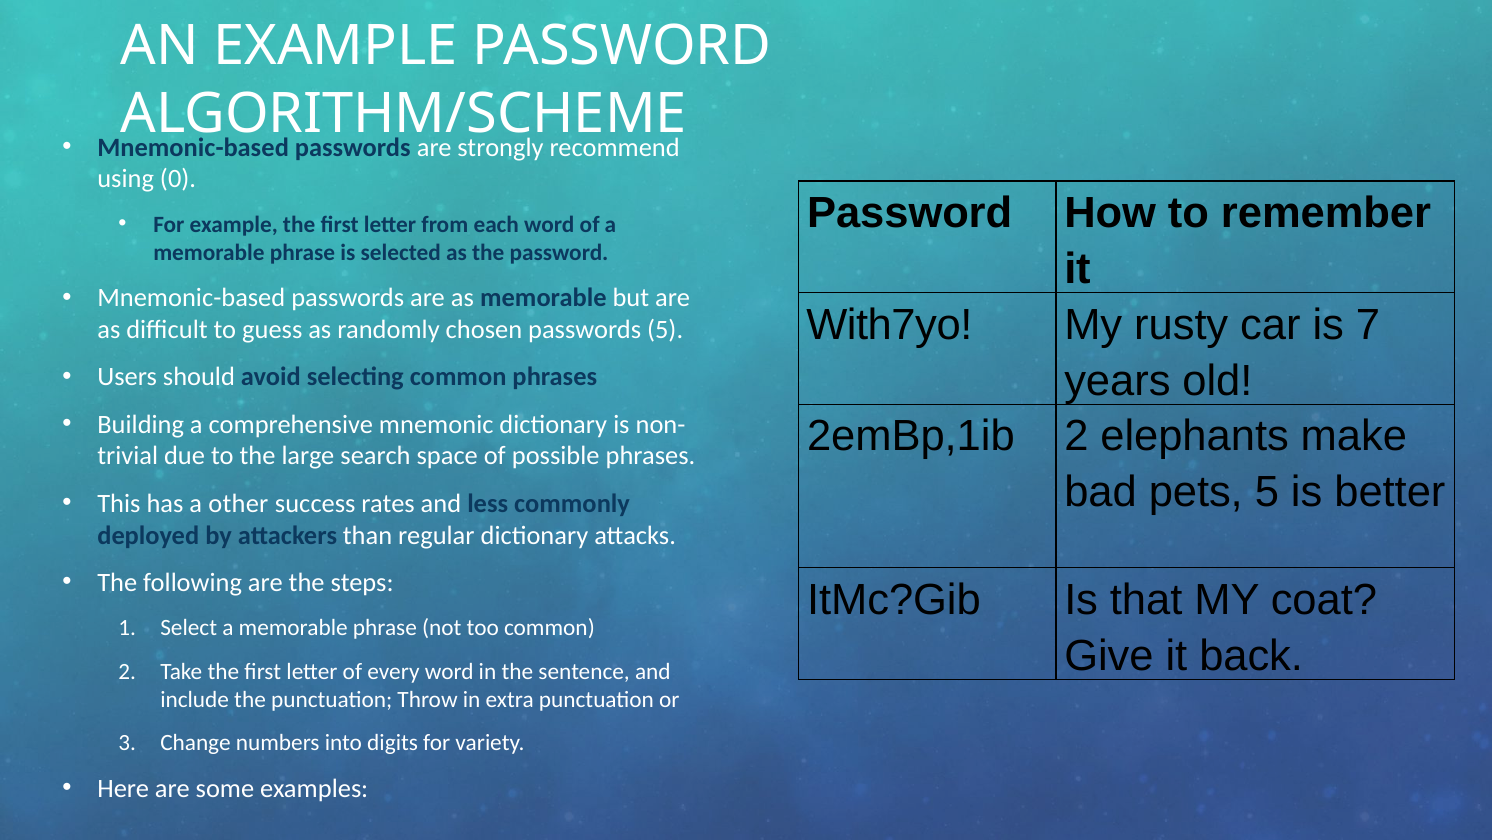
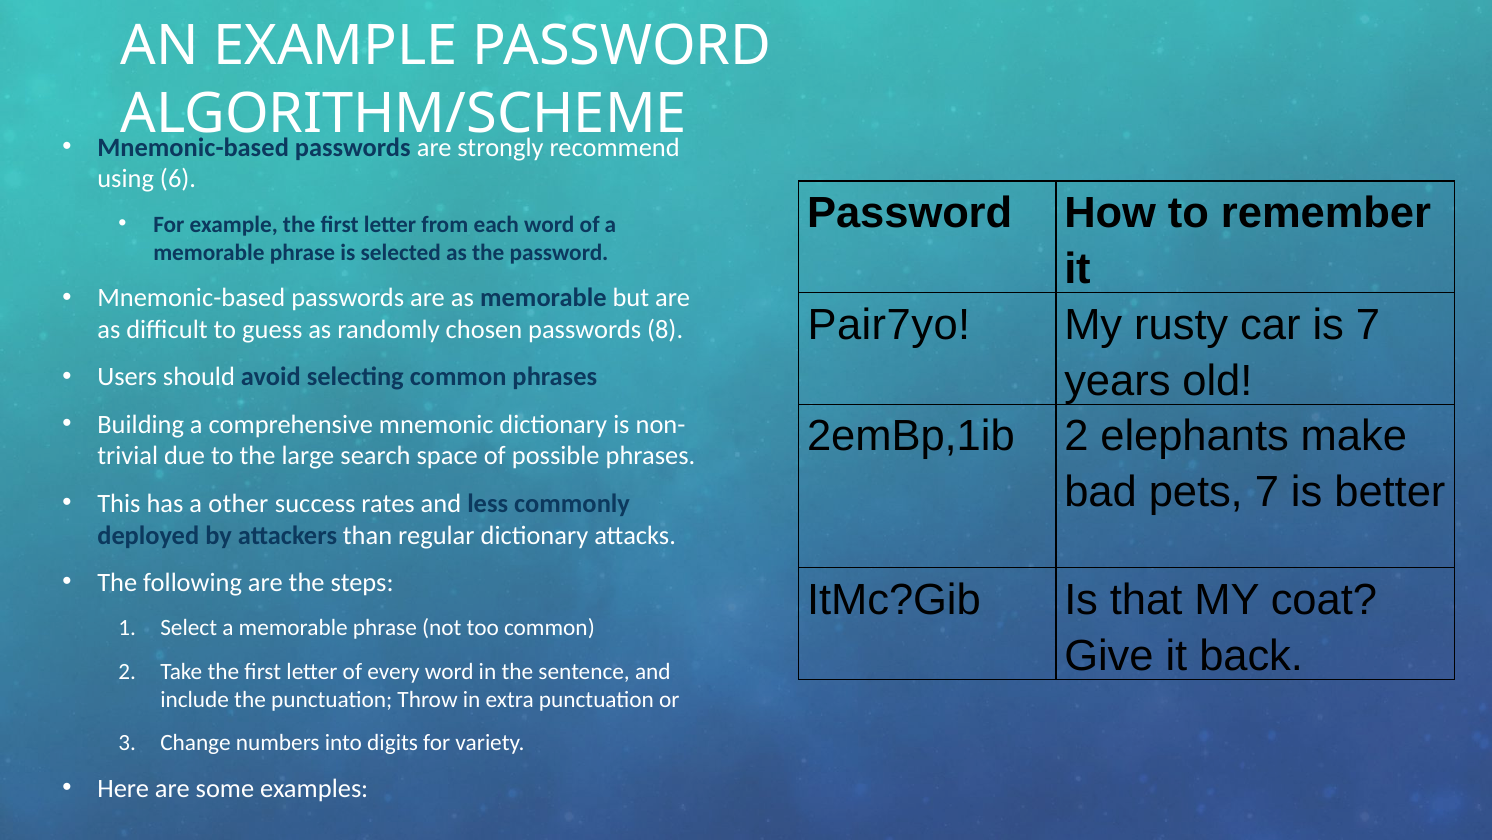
0: 0 -> 6 (178, 179)
With7yo: With7yo -> Pair7yo (889, 325)
passwords 5: 5 -> 8 (665, 330)
pets 5: 5 -> 7 (1267, 492)
